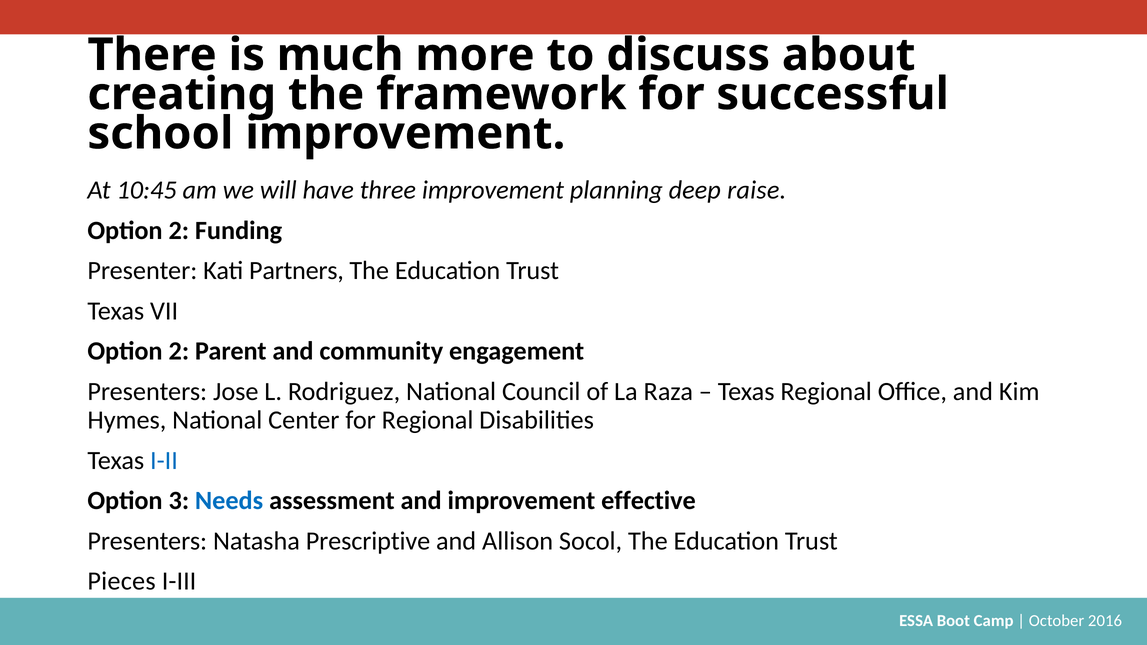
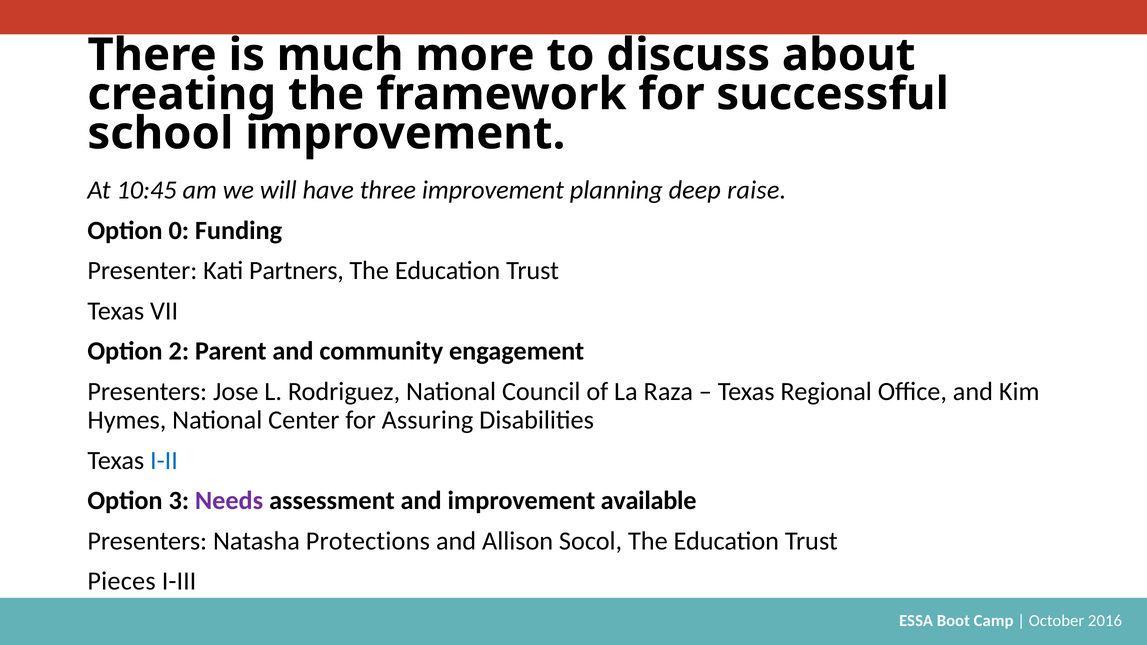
2: 2 -> 0 (179, 230)
for Regional: Regional -> Assuring (427, 420)
Needs colour: blue -> purple (229, 501)
effective: effective -> available (649, 501)
Prescriptive: Prescriptive -> Protections (368, 541)
